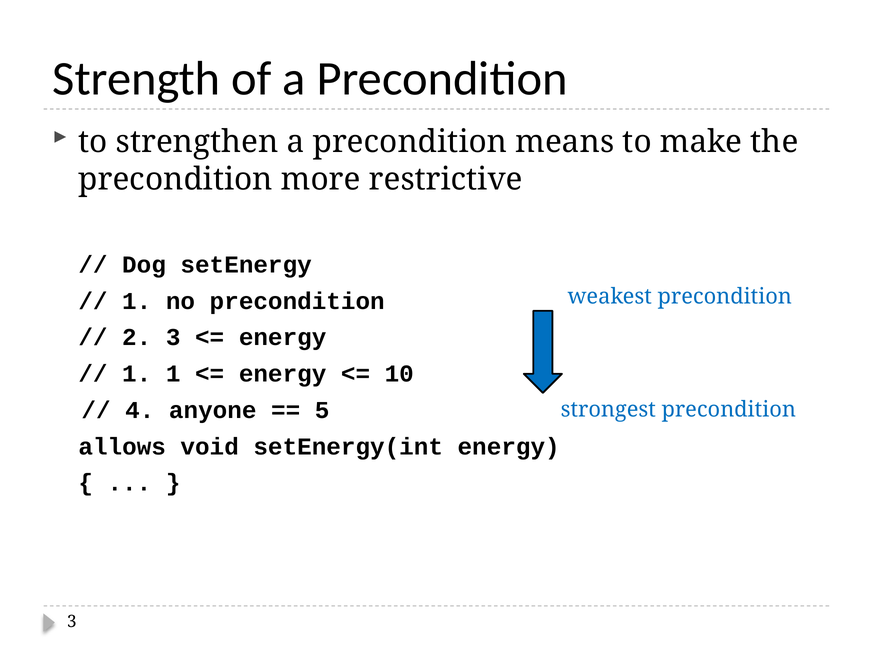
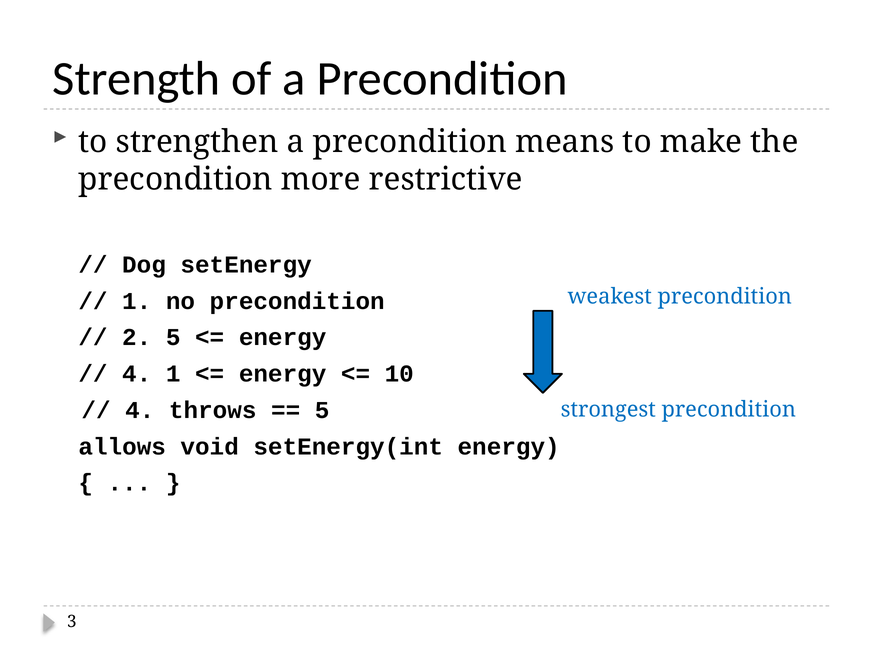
2 3: 3 -> 5 (173, 338)
1: 1 -> 4 (137, 374)
anyone: anyone -> throws (213, 411)
